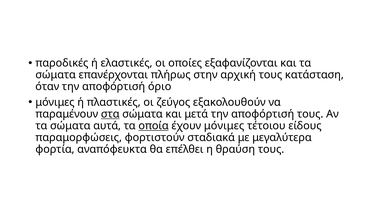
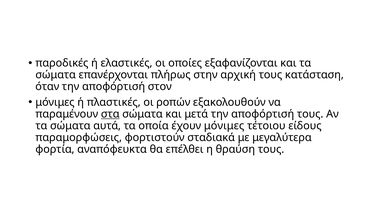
όριο: όριο -> στον (160, 87)
ζεύγος: ζεύγος -> ροπών (173, 102)
οποία underline: present -> none (154, 126)
